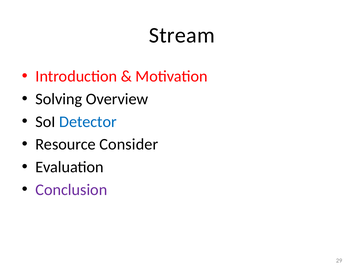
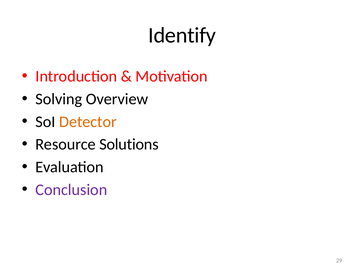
Stream: Stream -> Identify (182, 35)
Detector colour: blue -> orange (88, 122)
Consider: Consider -> Solutions (129, 144)
